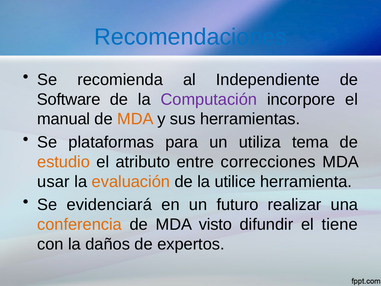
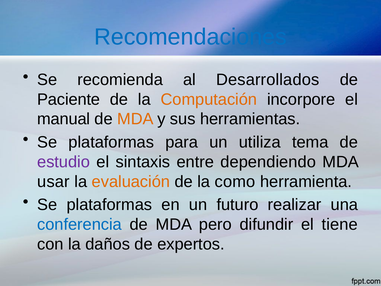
Independiente: Independiente -> Desarrollados (268, 80)
Software: Software -> Paciente (69, 99)
Computación colour: purple -> orange (209, 99)
estudio colour: orange -> purple (64, 162)
atributo: atributo -> sintaxis (143, 162)
correcciones: correcciones -> dependiendo (268, 162)
utilice: utilice -> como (235, 181)
evidenciará: evidenciará -> plataformas (109, 205)
conferencia colour: orange -> blue (79, 224)
visto: visto -> pero (215, 224)
